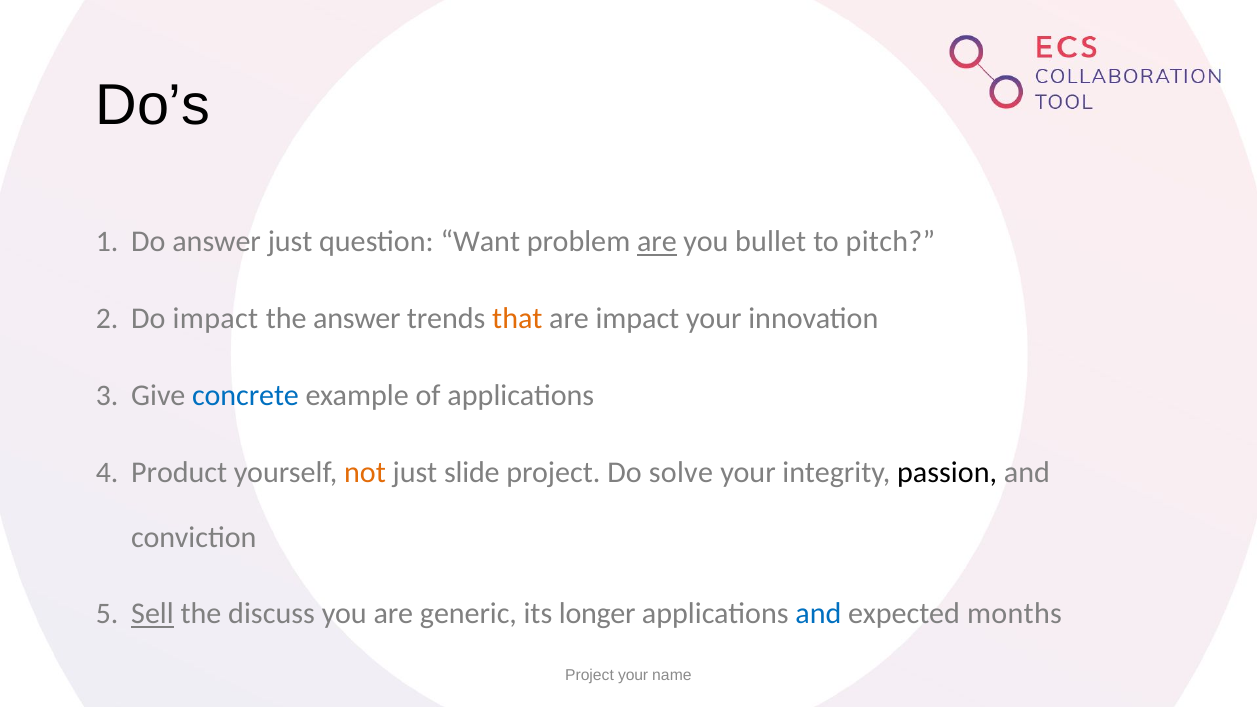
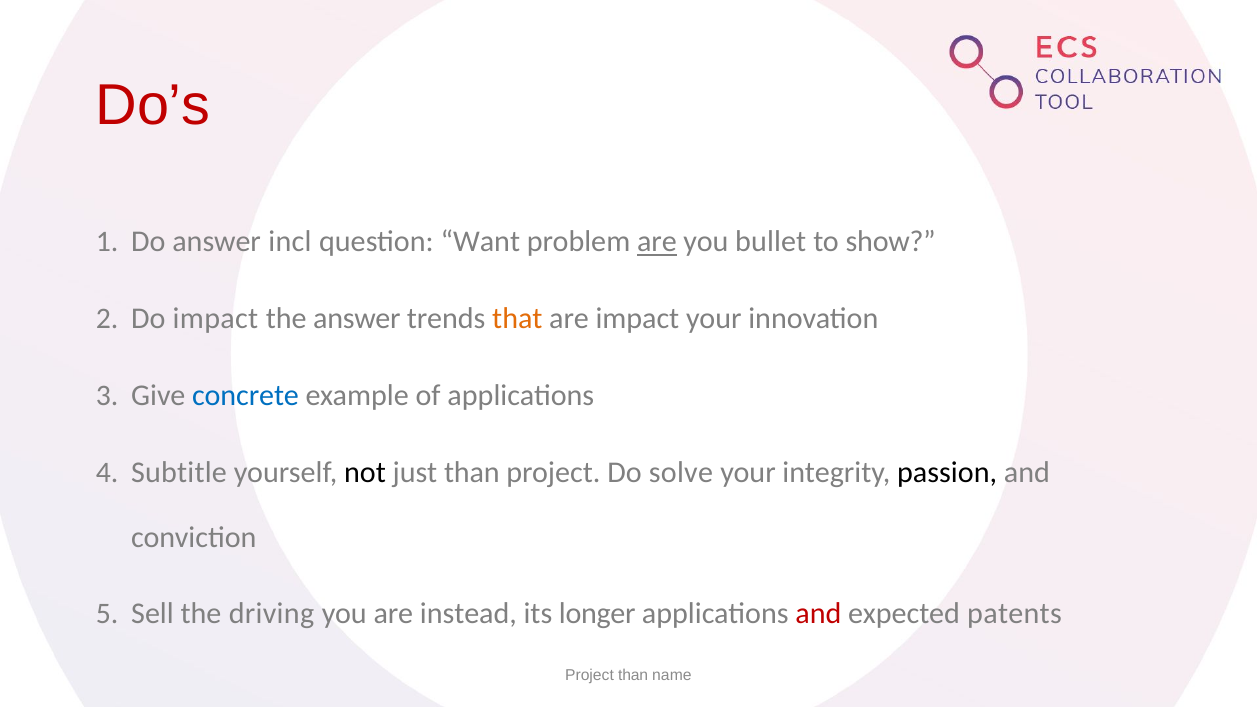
Do’s colour: black -> red (153, 106)
answer just: just -> incl (290, 242)
pitch: pitch -> show (891, 242)
Product: Product -> Subtitle (179, 472)
not colour: orange -> black (365, 472)
just slide: slide -> than (472, 472)
Sell underline: present -> none (152, 614)
discuss: discuss -> driving (271, 614)
generic: generic -> instead (468, 614)
and colour: blue -> red (818, 614)
months: months -> patents (1015, 614)
Project your: your -> than (633, 675)
